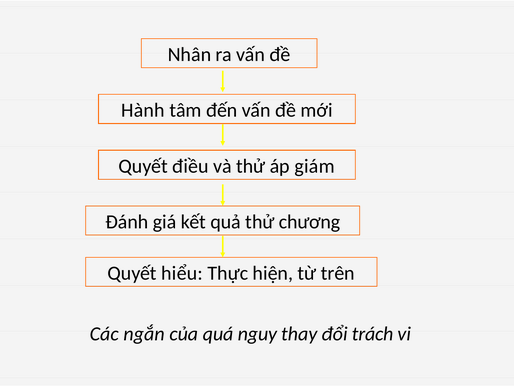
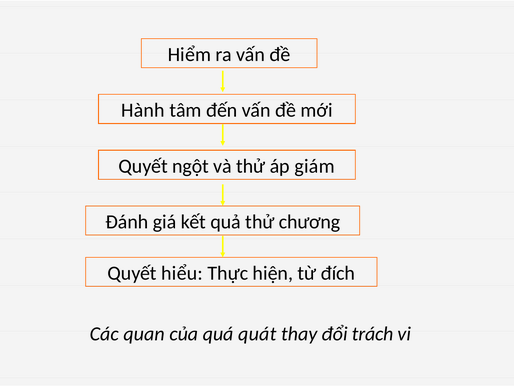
Nhân: Nhân -> Hiểm (189, 54)
điều: điều -> ngột (191, 166)
trên: trên -> đích (338, 273)
ngắn: ngắn -> quan (144, 333)
nguy: nguy -> quát (257, 333)
